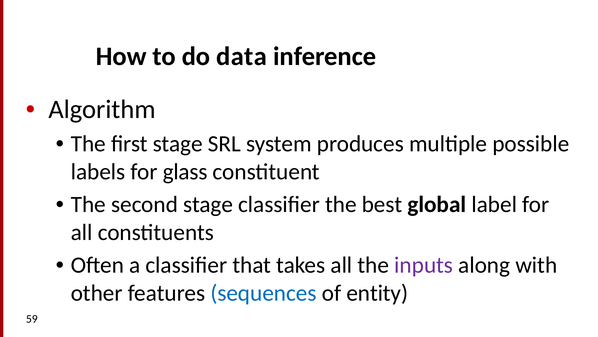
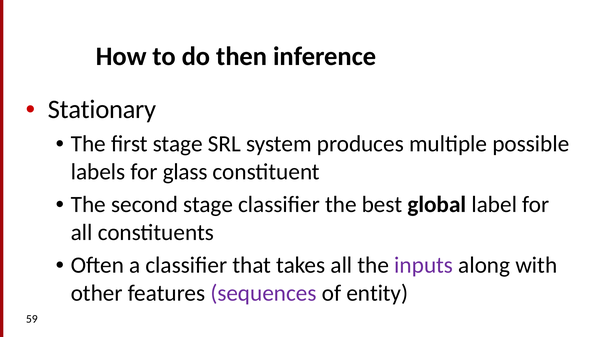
data: data -> then (242, 56)
Algorithm: Algorithm -> Stationary (102, 109)
sequences colour: blue -> purple (263, 293)
